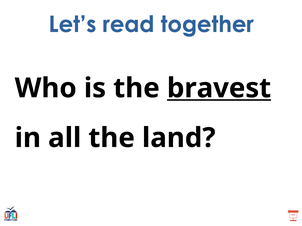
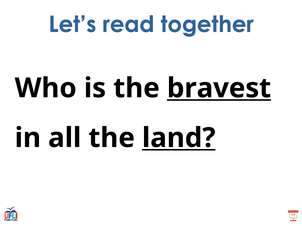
land underline: none -> present (179, 138)
